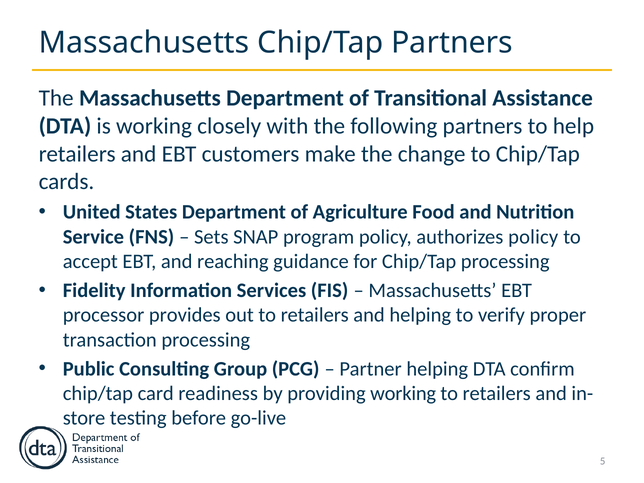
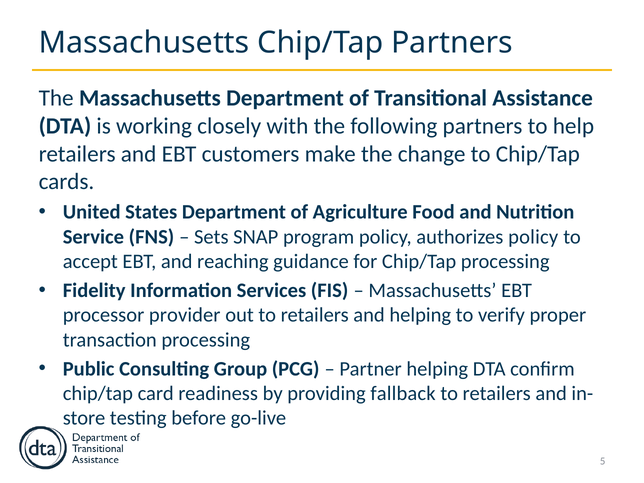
provides: provides -> provider (185, 315)
providing working: working -> fallback (403, 393)
